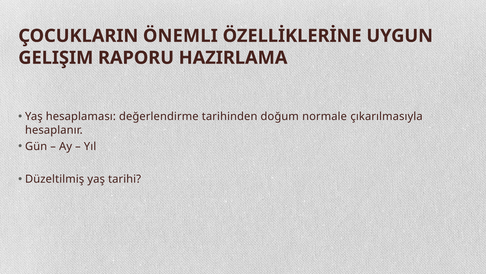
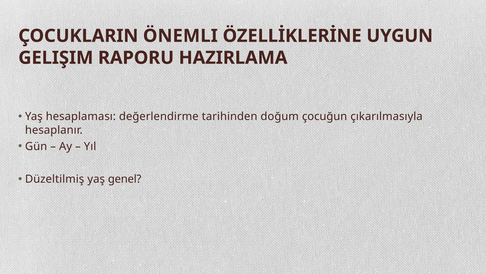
normale: normale -> çocuğun (325, 116)
tarihi: tarihi -> genel (125, 179)
